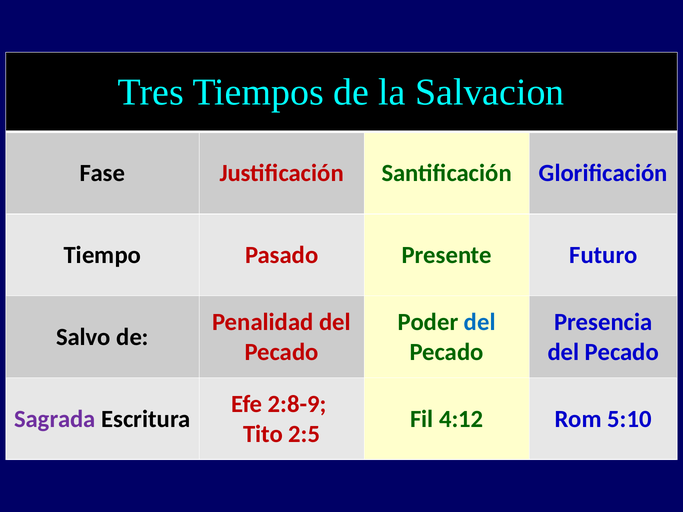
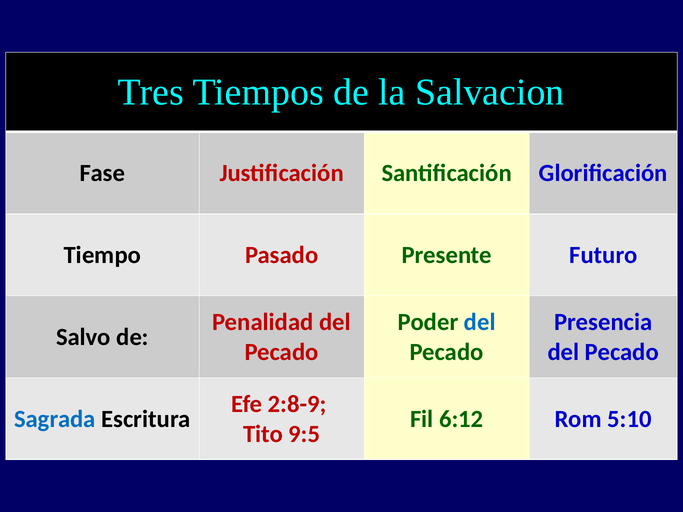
Sagrada colour: purple -> blue (55, 419)
4:12: 4:12 -> 6:12 (461, 419)
2:5: 2:5 -> 9:5 (304, 434)
